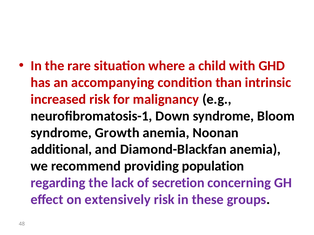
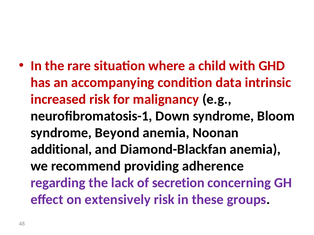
than: than -> data (229, 83)
Growth: Growth -> Beyond (117, 133)
population: population -> adherence (213, 166)
